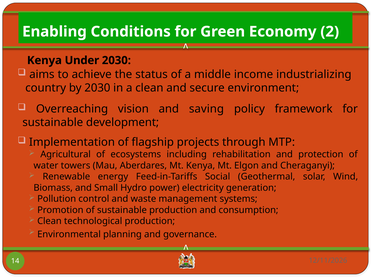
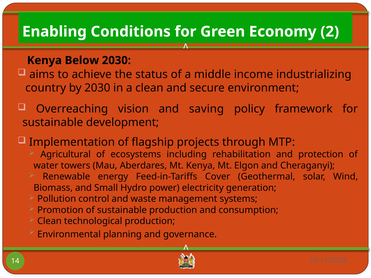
Under: Under -> Below (82, 60)
Social: Social -> Cover (218, 177)
